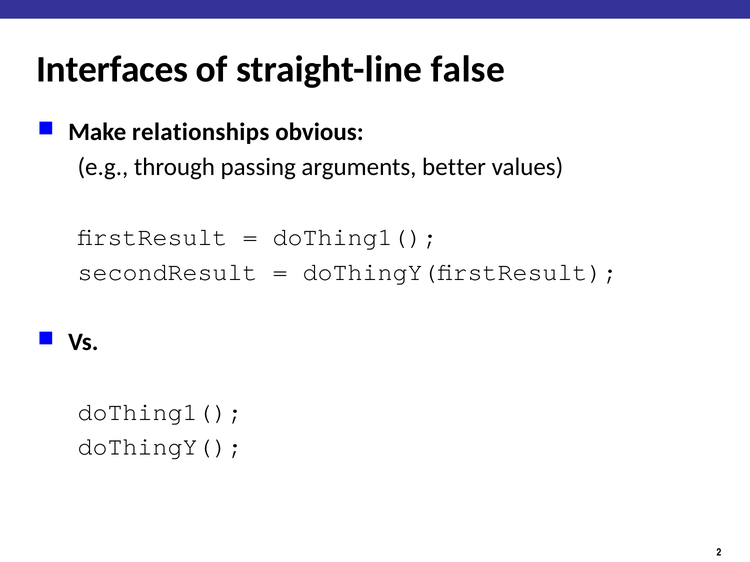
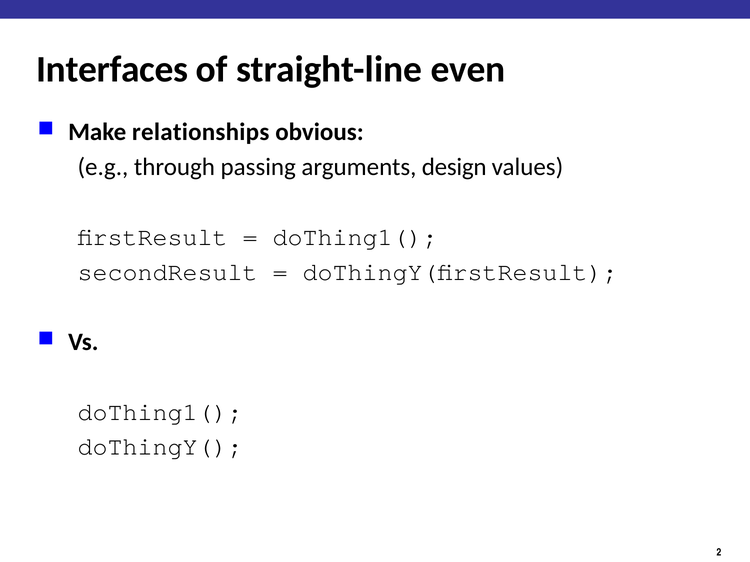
false: false -> even (468, 70)
better: better -> design (454, 167)
